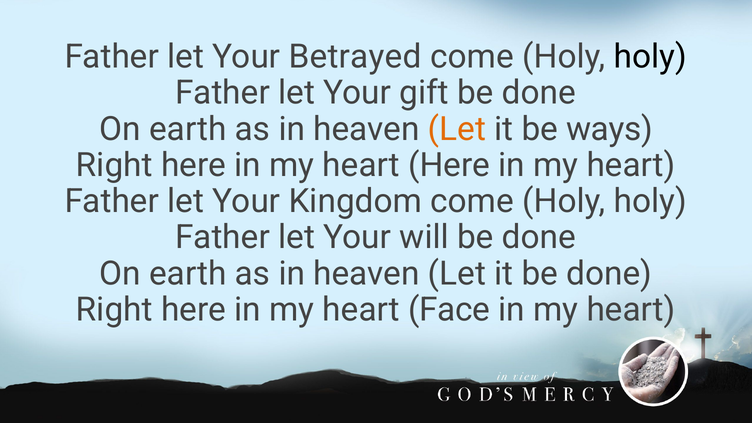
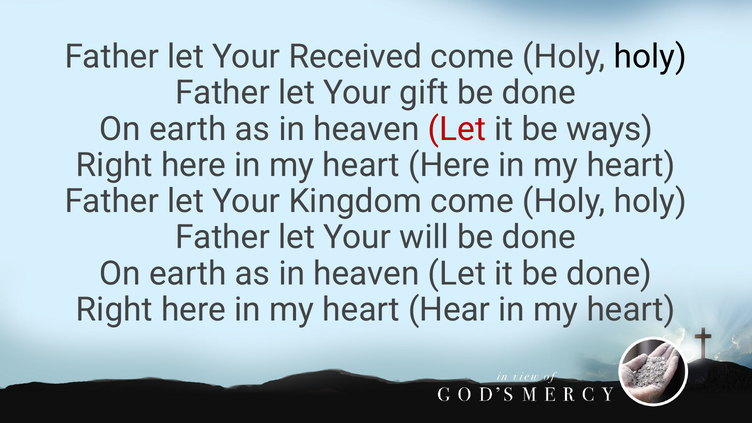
Betrayed: Betrayed -> Received (355, 57)
Let colour: orange -> red (457, 129)
Face: Face -> Hear (449, 310)
